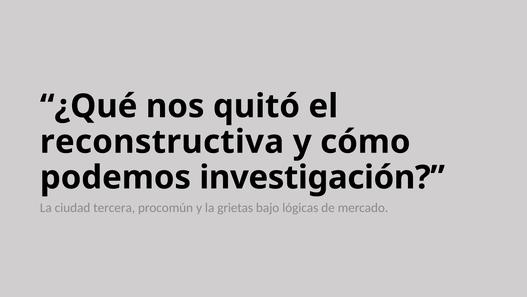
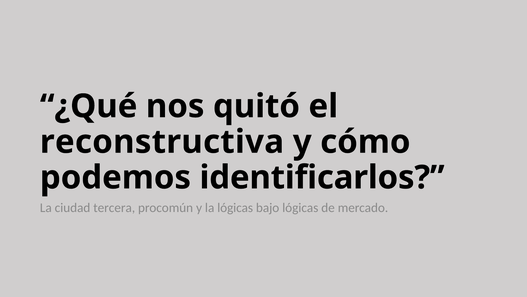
investigación: investigación -> identificarlos (322, 177)
la grietas: grietas -> lógicas (235, 207)
